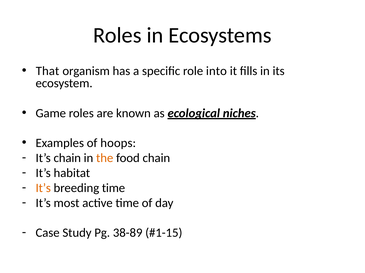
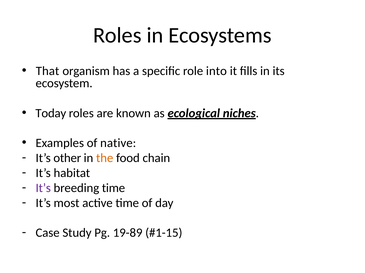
Game: Game -> Today (51, 113)
hoops: hoops -> native (118, 143)
It’s chain: chain -> other (67, 158)
It’s colour: orange -> purple (43, 188)
38-89: 38-89 -> 19-89 (128, 233)
